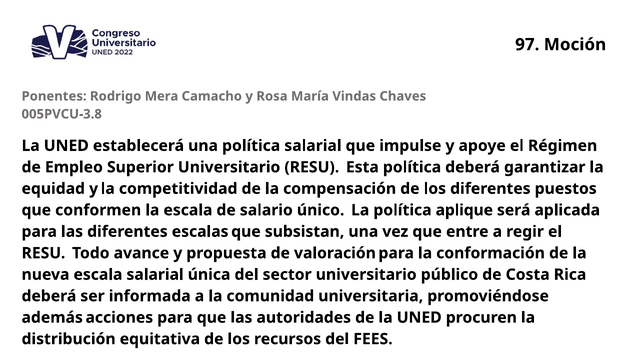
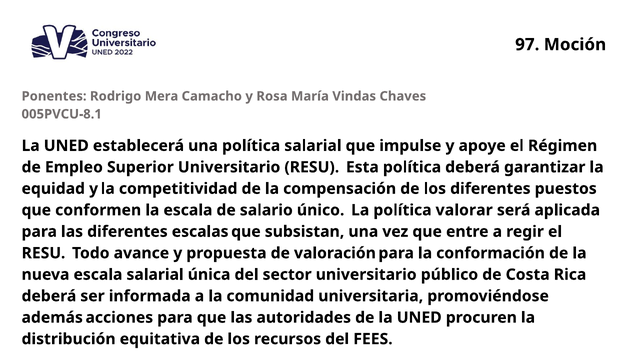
005PVCU-3.8: 005PVCU-3.8 -> 005PVCU-8.1 (62, 114)
aplique: aplique -> valorar (464, 210)
